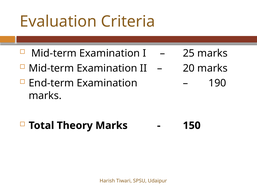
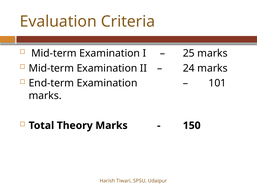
20: 20 -> 24 (189, 68)
190: 190 -> 101 (217, 83)
